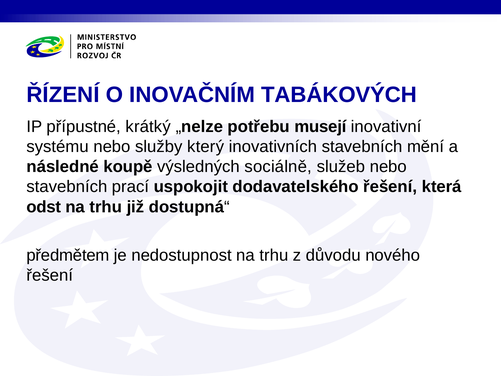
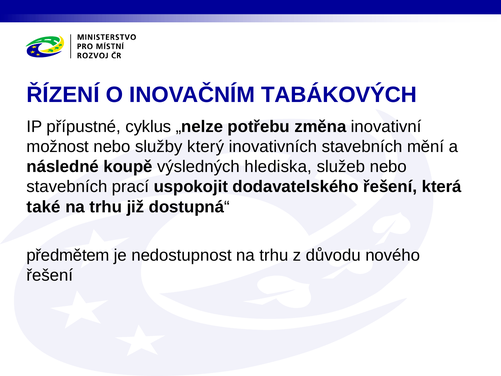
krátký: krátký -> cyklus (148, 127)
musejí: musejí -> změna (320, 127)
systému: systému -> možnost (58, 147)
sociálně: sociálně -> hlediska (278, 167)
odst: odst -> také (44, 207)
